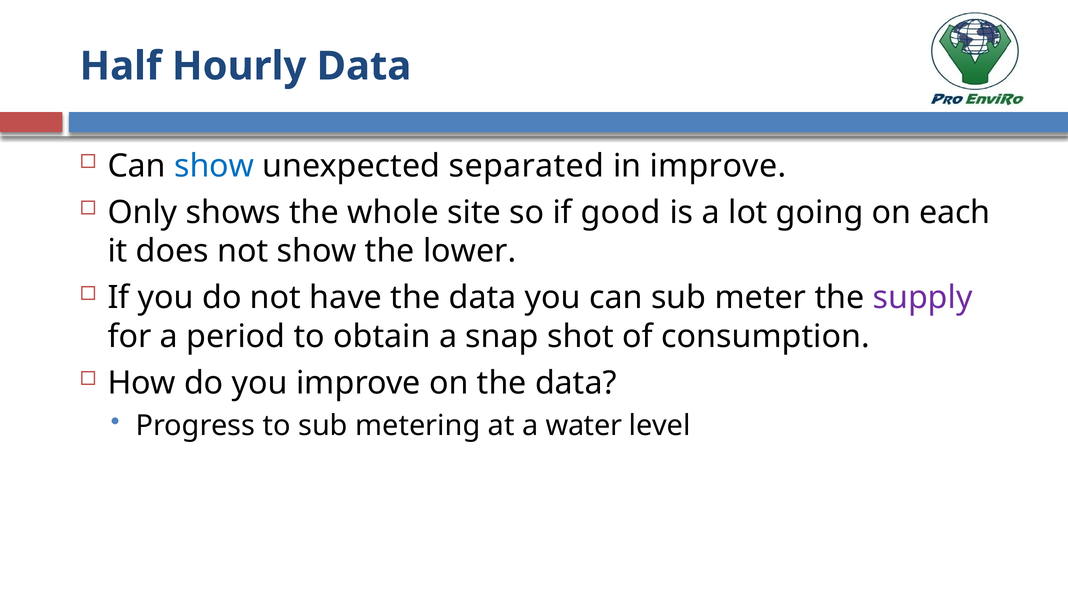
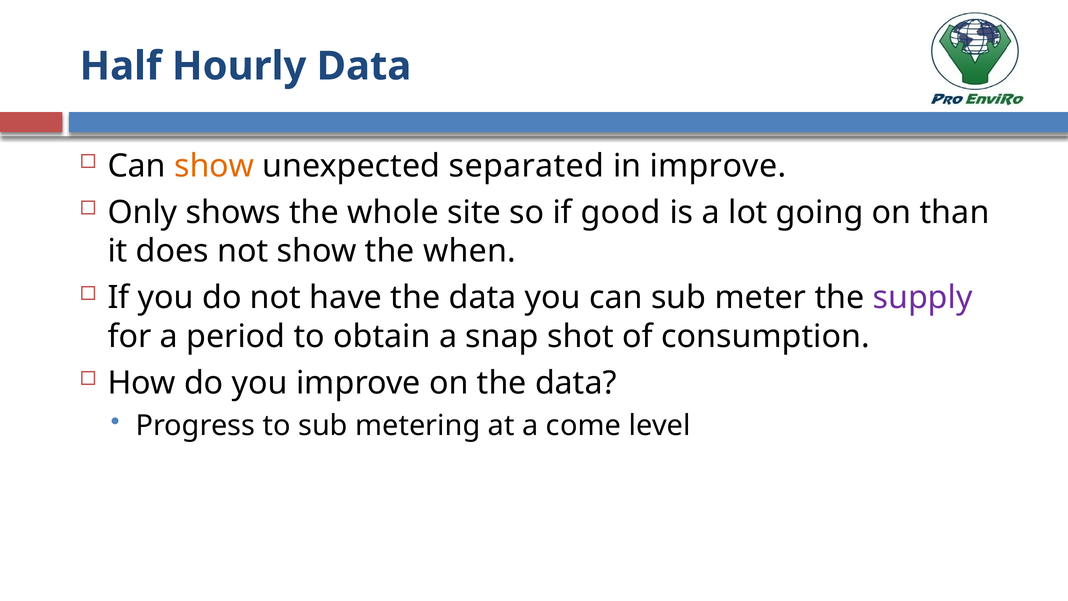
show colour: blue -> orange (214, 166)
each: each -> than (955, 212)
lower: lower -> when (469, 251)
water: water -> come (584, 425)
